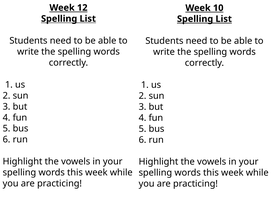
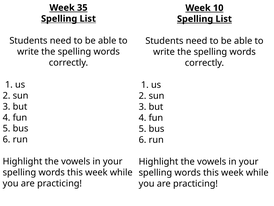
12: 12 -> 35 (82, 8)
